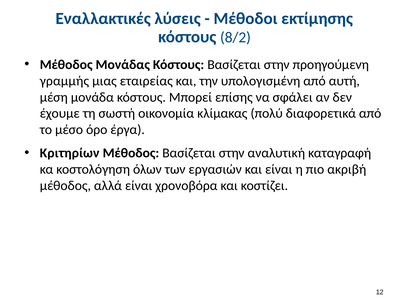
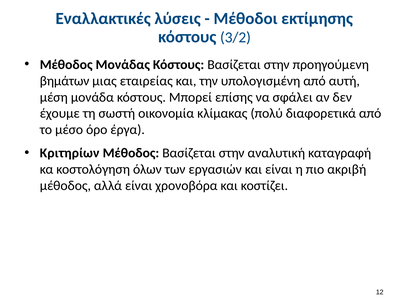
8/2: 8/2 -> 3/2 (235, 38)
γραμμής: γραμμής -> βημάτων (65, 81)
